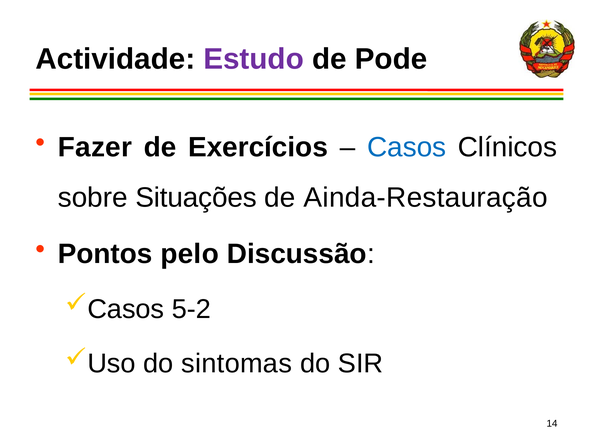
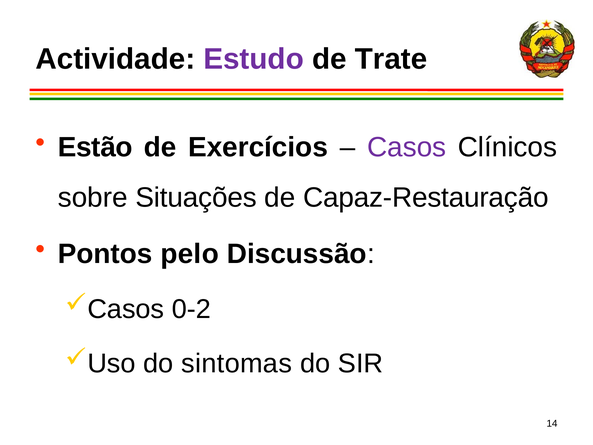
Pode: Pode -> Trate (391, 59)
Fazer: Fazer -> Estão (95, 147)
Casos colour: blue -> purple (407, 147)
Ainda-Restauração: Ainda-Restauração -> Capaz-Restauração (426, 198)
5-2: 5-2 -> 0-2 (191, 309)
